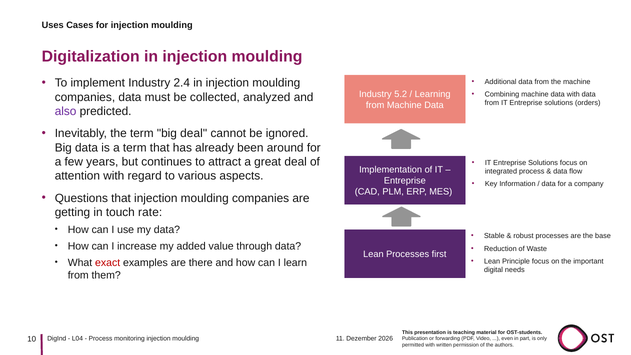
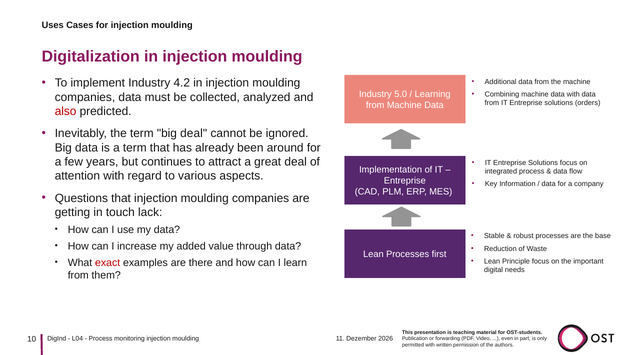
2.4: 2.4 -> 4.2 (182, 83)
5.2: 5.2 -> 5.0 (401, 94)
also colour: purple -> red (66, 111)
rate: rate -> lack (150, 212)
